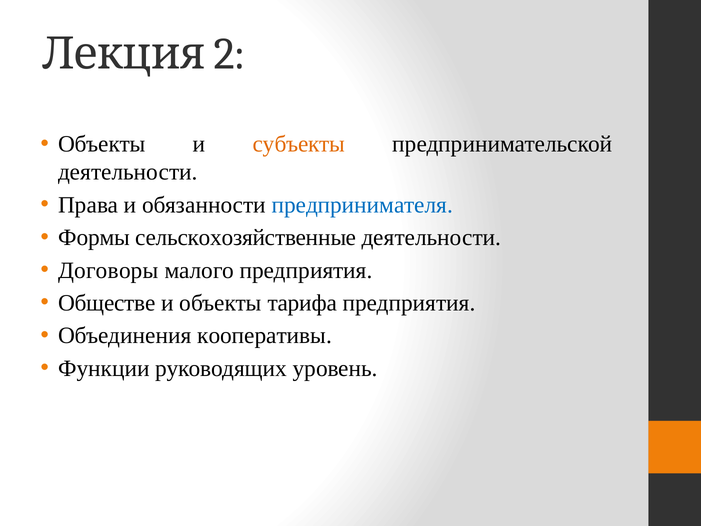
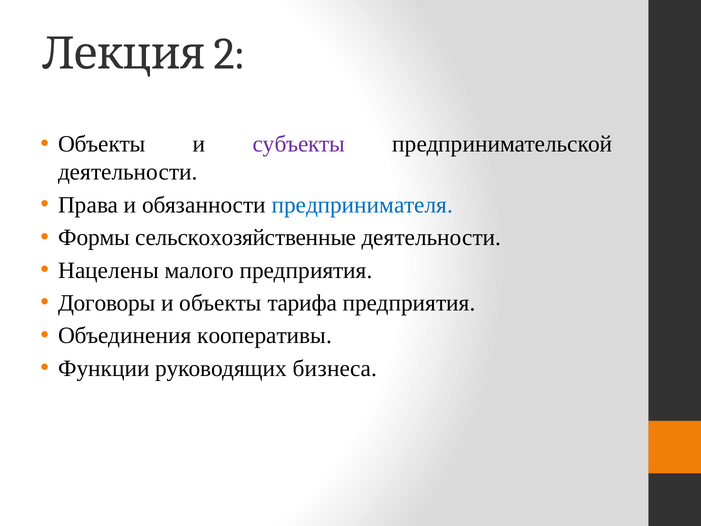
субъекты colour: orange -> purple (299, 144)
Договоры: Договоры -> Нацелены (108, 270)
Обществе: Обществе -> Договоры (107, 303)
уровень: уровень -> бизнеса (335, 368)
